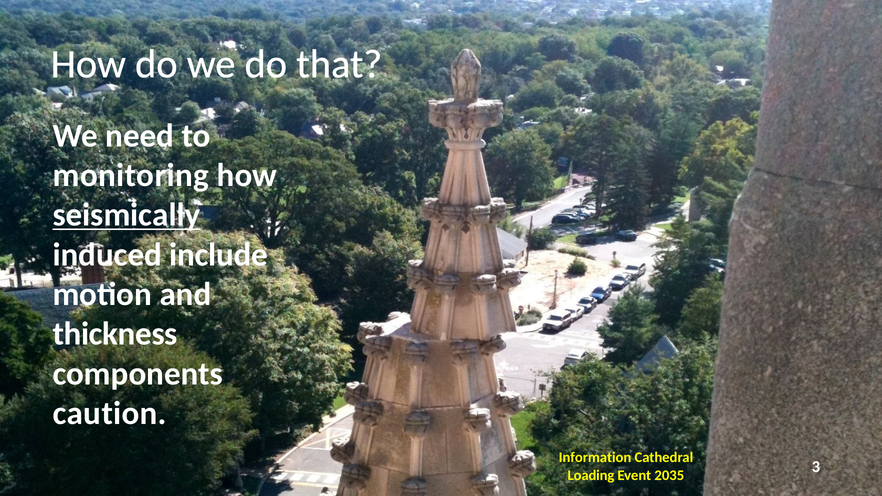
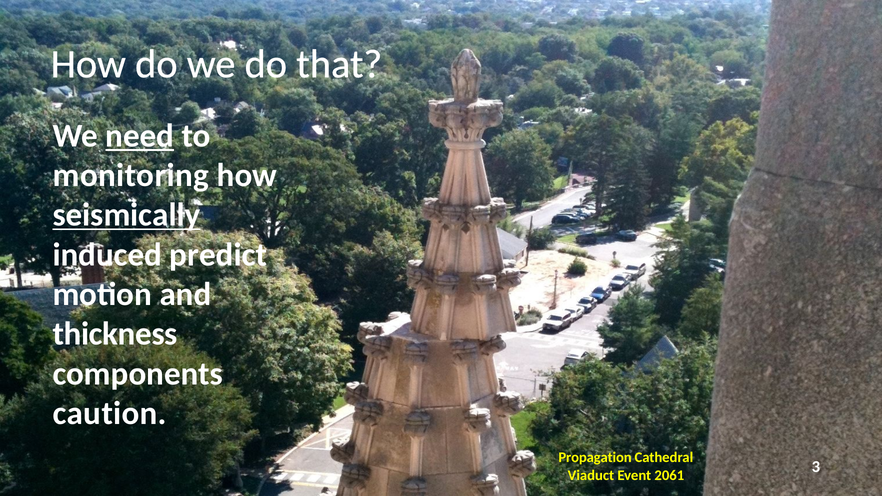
need underline: none -> present (140, 136)
include: include -> predict (218, 255)
Information: Information -> Propagation (595, 458)
Loading: Loading -> Viaduct (591, 475)
2035: 2035 -> 2061 (669, 475)
